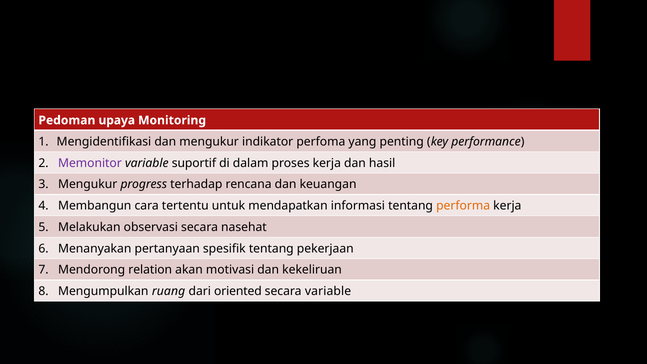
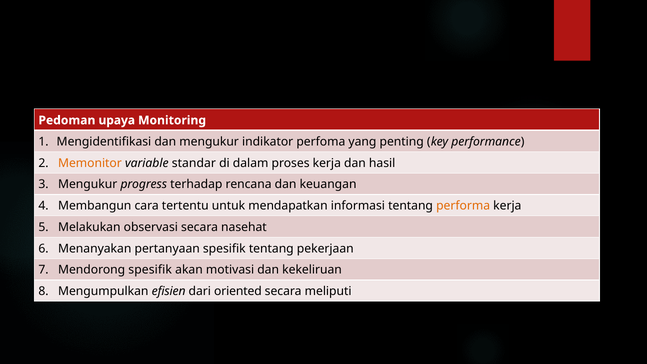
Memonitor colour: purple -> orange (90, 163)
suportif: suportif -> standar (194, 163)
Mendorong relation: relation -> spesifik (150, 270)
ruang: ruang -> efisien (169, 291)
secara variable: variable -> meliputi (328, 291)
